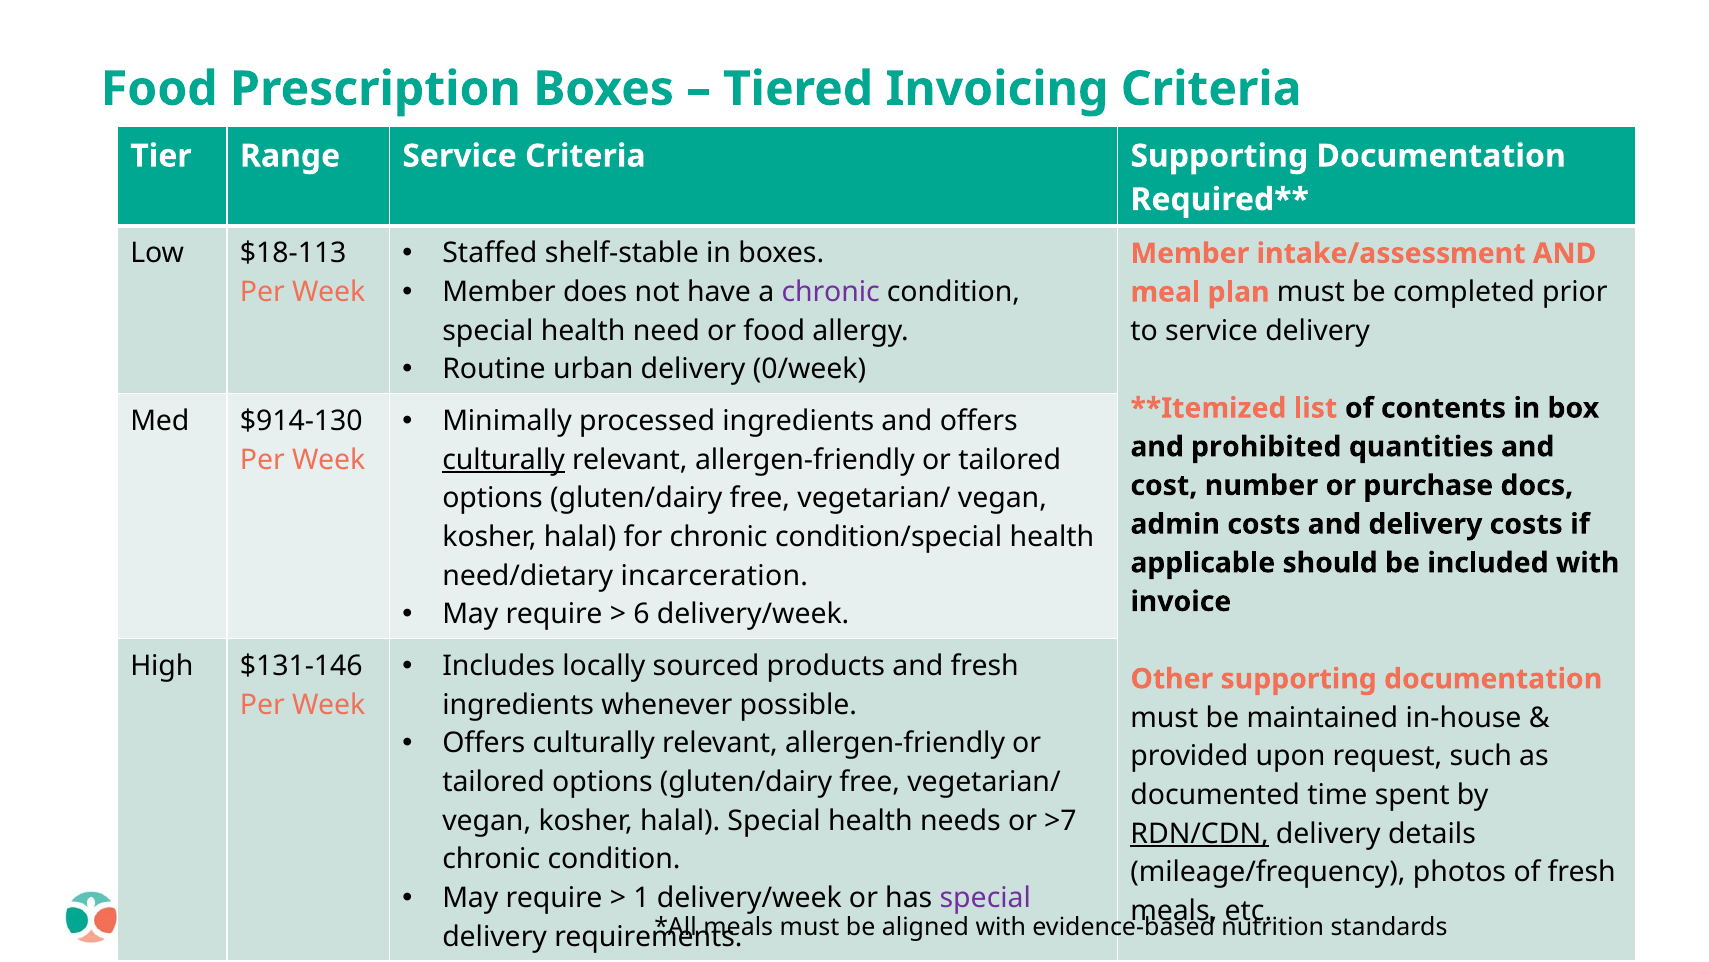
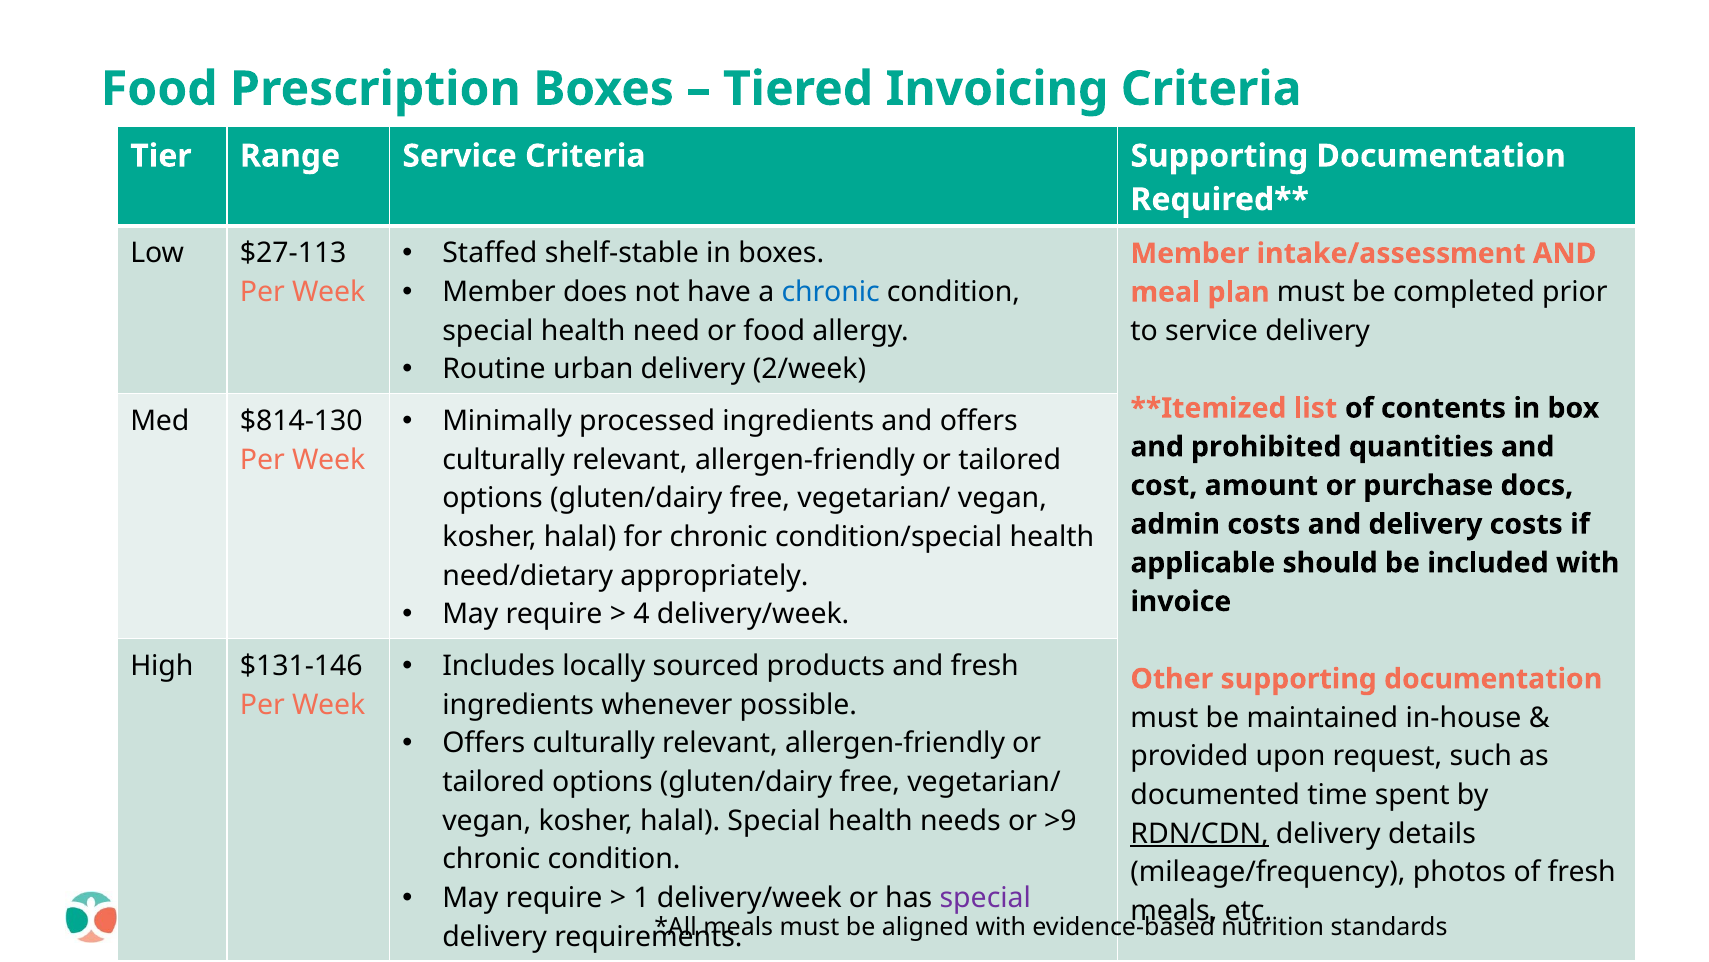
$18-113: $18-113 -> $27-113 (293, 253)
chronic colour: purple -> blue (831, 292)
0/week: 0/week -> 2/week (809, 369)
$914-130: $914-130 -> $814-130 (301, 421)
culturally underline: present -> none (504, 459)
number: number -> amount (1261, 485)
incarceration: incarceration -> appropriately (714, 575)
6: 6 -> 4 (641, 614)
>7: >7 -> >9 (1061, 820)
